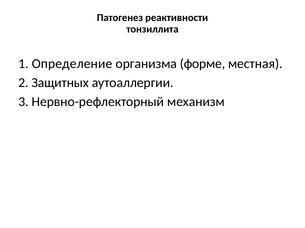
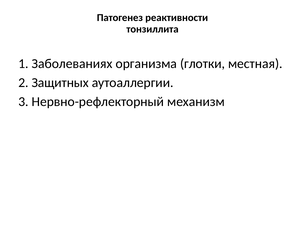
Определение: Определение -> Заболеваниях (72, 64)
форме: форме -> глотки (203, 64)
